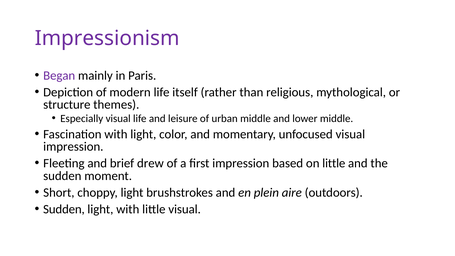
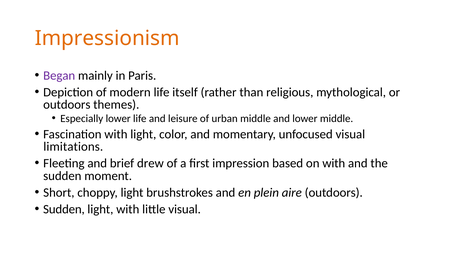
Impressionism colour: purple -> orange (107, 38)
structure: structure -> outdoors (67, 105)
Especially visual: visual -> lower (118, 118)
impression: impression -> limitations (73, 147)
on little: little -> with (334, 163)
